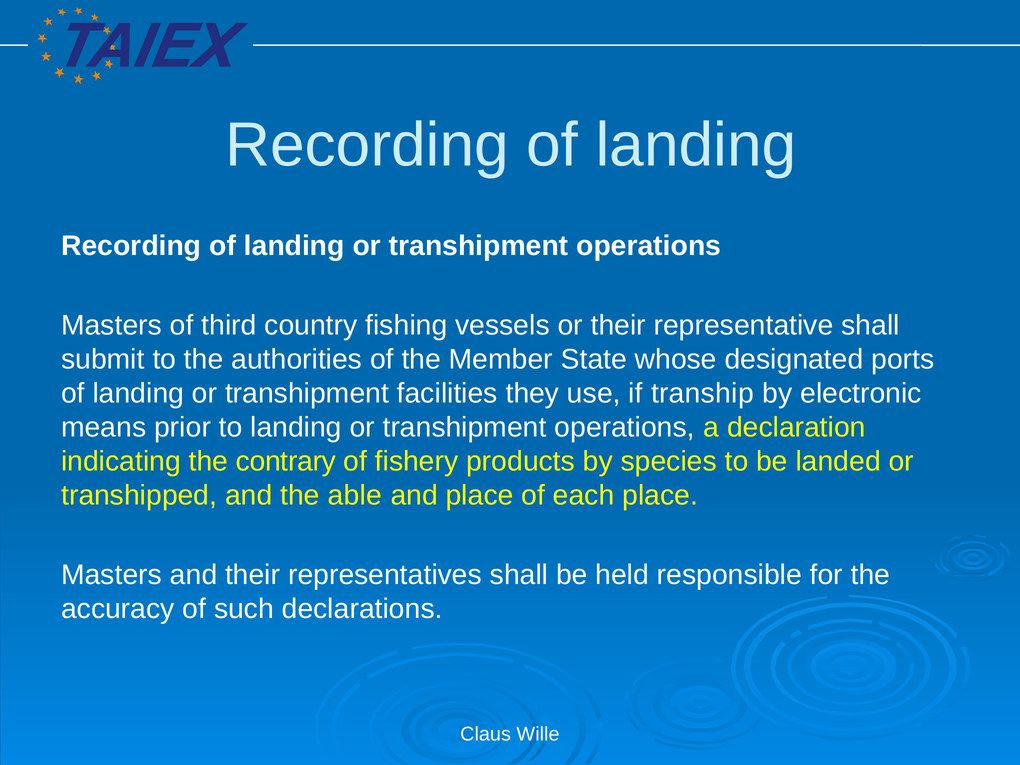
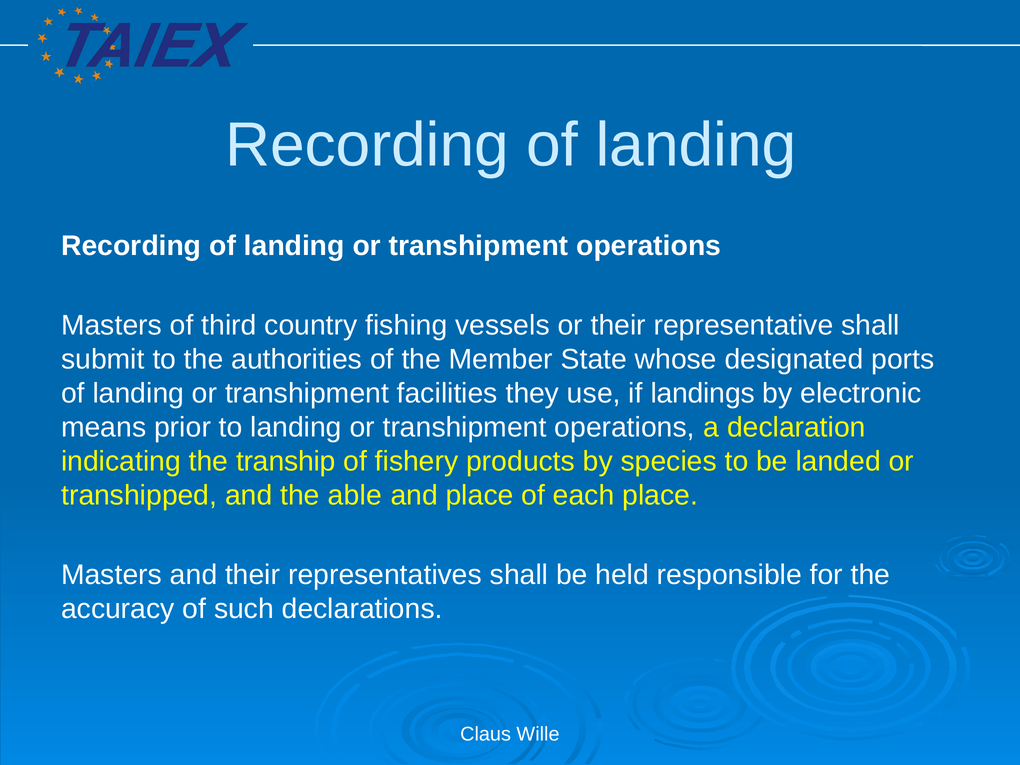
tranship: tranship -> landings (703, 393)
contrary: contrary -> tranship (286, 461)
